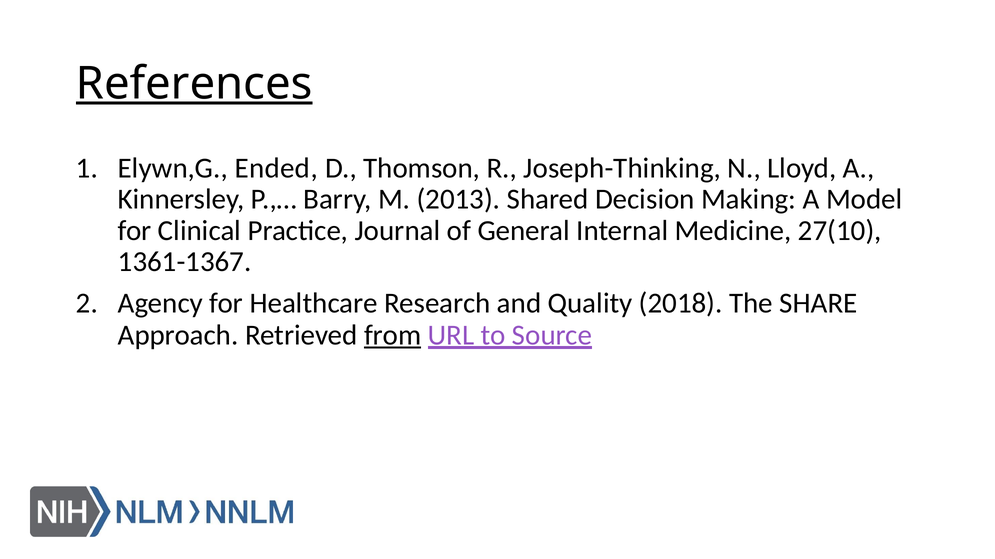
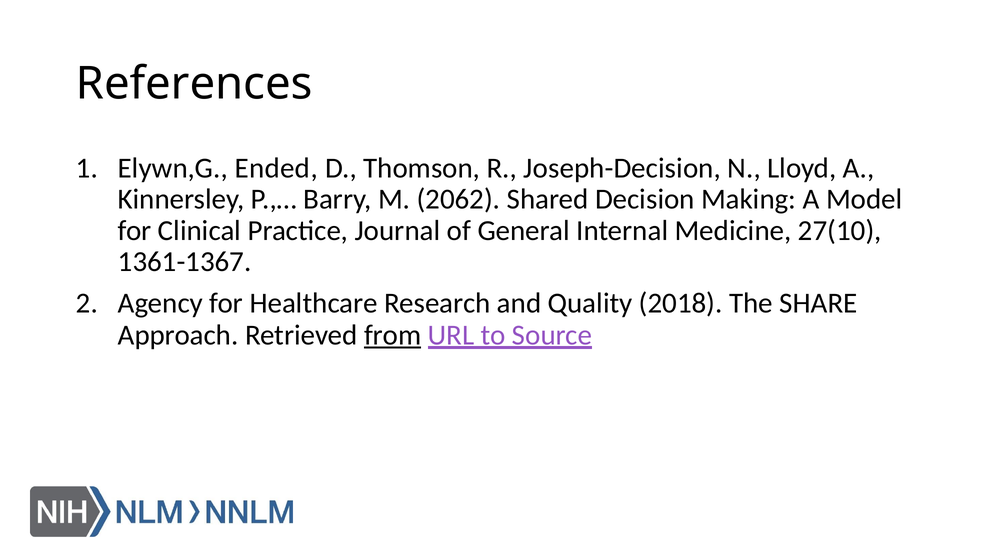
References underline: present -> none (194, 84)
Joseph-Thinking: Joseph-Thinking -> Joseph-Decision (622, 168)
2013: 2013 -> 2062 (458, 199)
